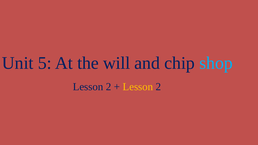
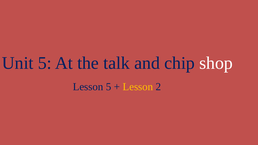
will: will -> talk (117, 63)
shop colour: light blue -> white (216, 63)
2: 2 -> 5 (109, 87)
